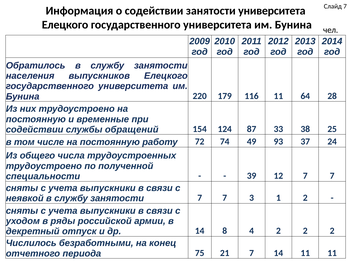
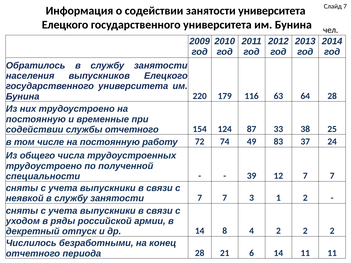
116 11: 11 -> 63 (278, 96)
службы обращений: обращений -> отчетного (132, 130)
93: 93 -> 83 (278, 142)
периода 75: 75 -> 28 (200, 253)
21 7: 7 -> 6 (252, 253)
